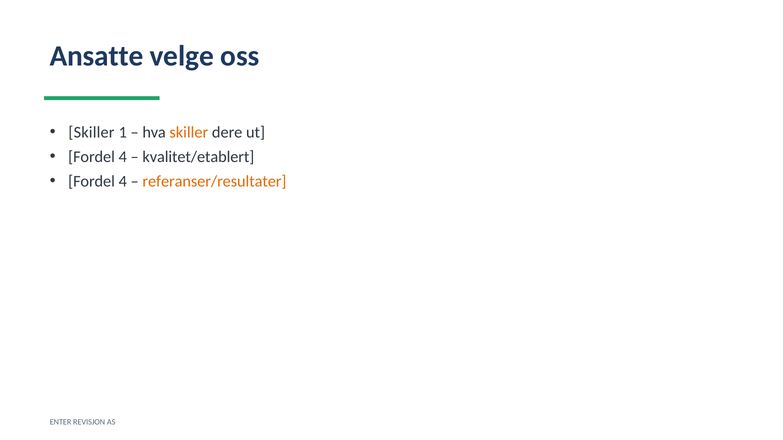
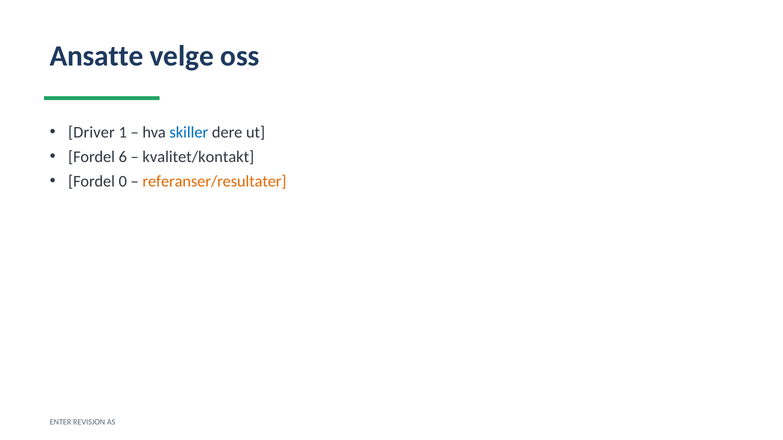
Skiller: Skiller -> Driver (91, 133)
skiller colour: orange -> blue (189, 133)
4: 4 -> 6 (123, 157)
kvalitet/etablert: kvalitet/etablert -> kvalitet/kontakt (198, 157)
4: 4 -> 0 (123, 182)
